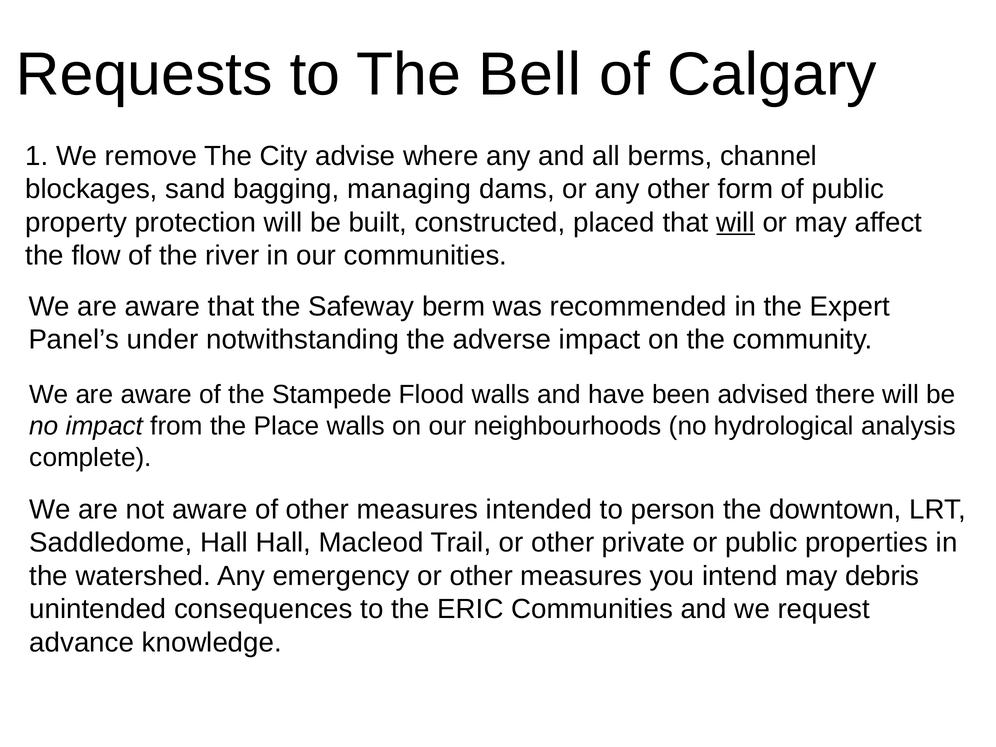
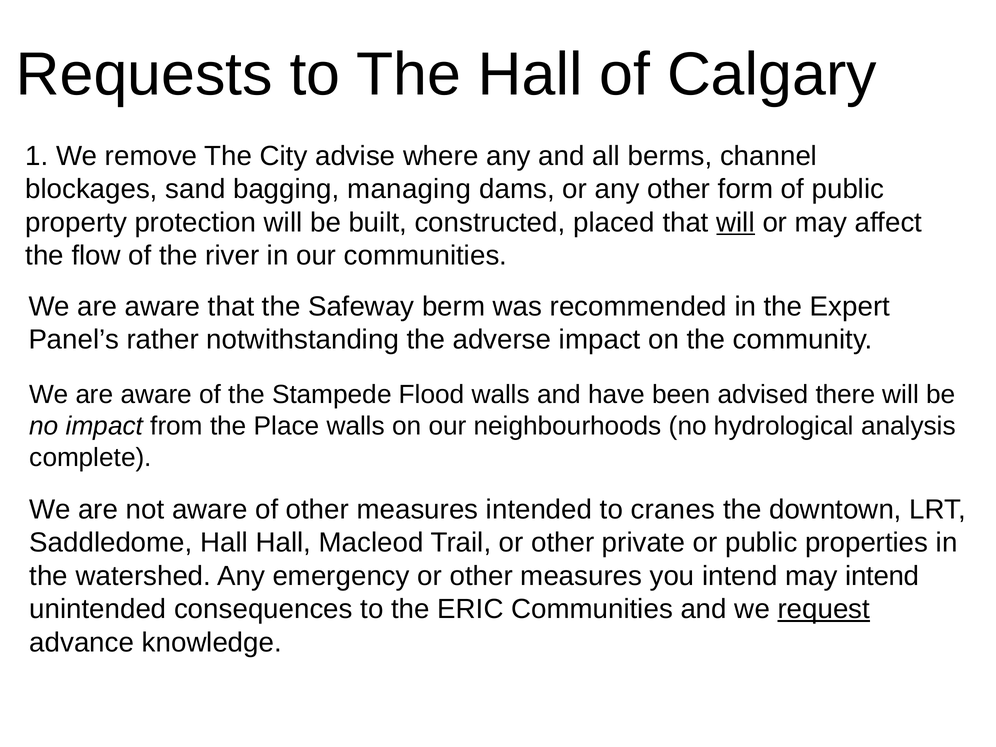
The Bell: Bell -> Hall (530, 74)
under: under -> rather (163, 340)
person: person -> cranes (673, 509)
may debris: debris -> intend (882, 576)
request underline: none -> present (824, 609)
